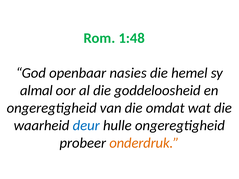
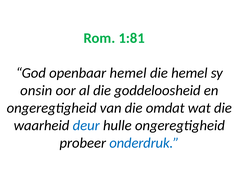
1:48: 1:48 -> 1:81 (132, 38)
openbaar nasies: nasies -> hemel (128, 73)
almal: almal -> onsin (36, 91)
onderdruk colour: orange -> blue (144, 143)
